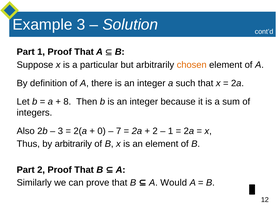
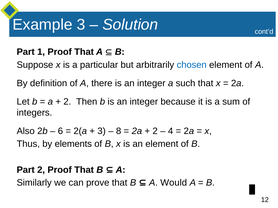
chosen colour: orange -> blue (192, 65)
8: 8 -> 2 (67, 102)
3: 3 -> 6 (60, 131)
0: 0 -> 3 (102, 131)
7: 7 -> 8 (119, 131)
1: 1 -> 4 (171, 131)
by arbitrarily: arbitrarily -> elements (73, 144)
